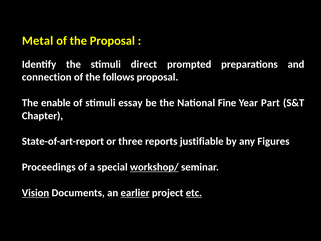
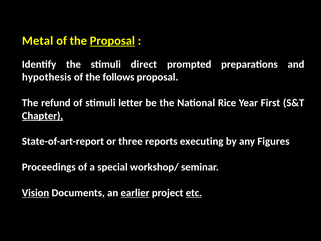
Proposal underline: none -> present (112, 41)
connection: connection -> hypothesis (47, 77)
enable: enable -> refund (56, 103)
essay: essay -> letter (130, 103)
Fine: Fine -> Rice (227, 103)
Part: Part -> First (270, 103)
Chapter underline: none -> present (42, 116)
justifiable: justifiable -> executing (202, 141)
workshop/ underline: present -> none (154, 167)
